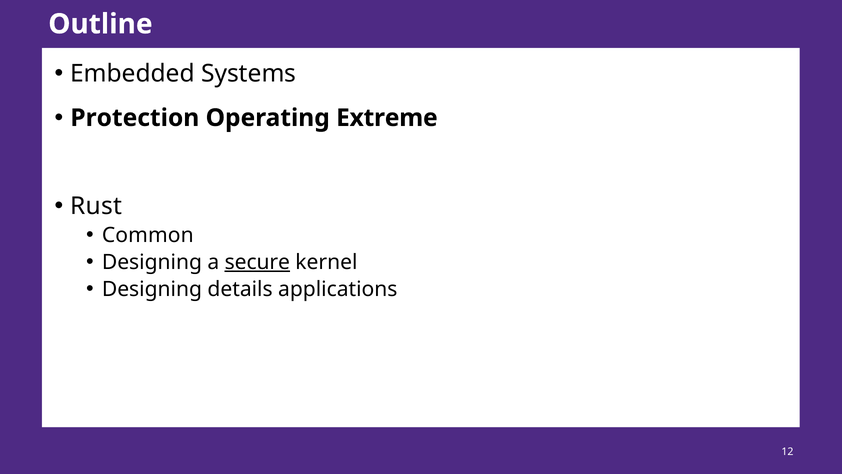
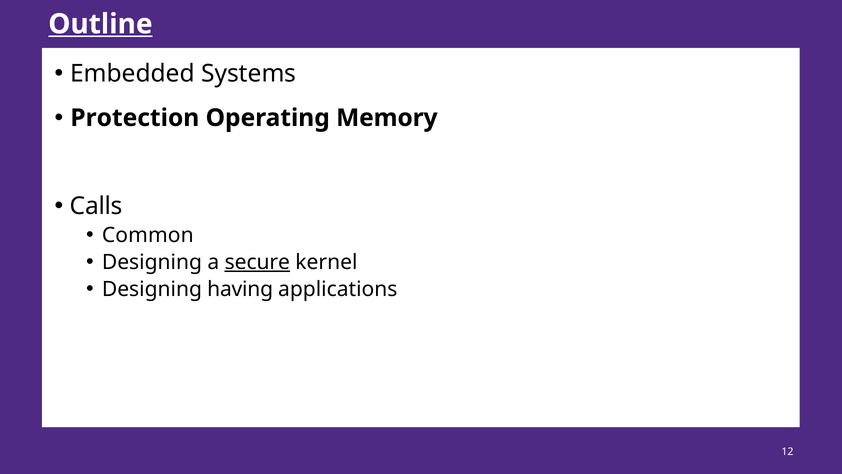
Outline underline: none -> present (100, 24)
Extreme: Extreme -> Memory (387, 118)
Rust: Rust -> Calls (96, 206)
details: details -> having (240, 289)
